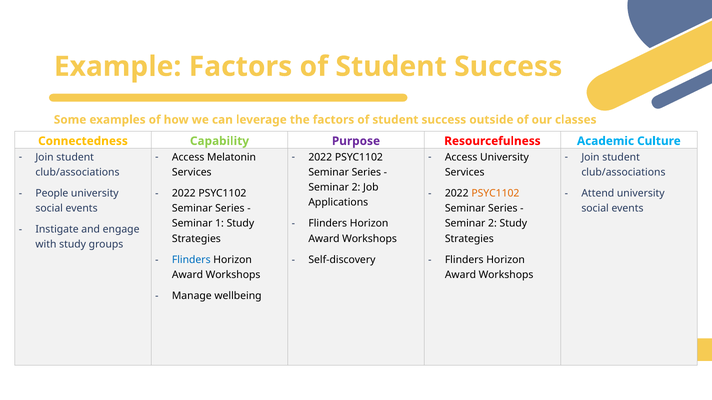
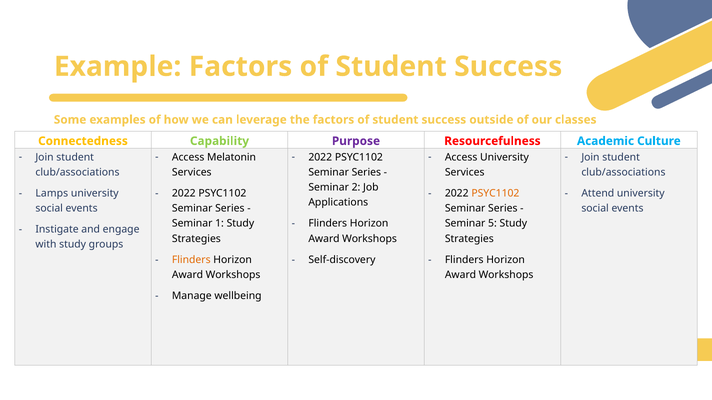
People: People -> Lamps (52, 193)
2: 2 -> 5 (492, 224)
Flinders colour: blue -> orange (191, 260)
